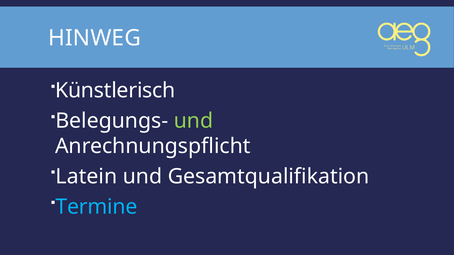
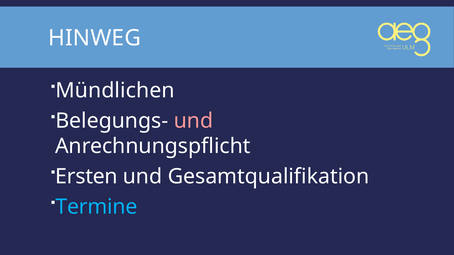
Künstlerisch: Künstlerisch -> Mündlichen (115, 91)
und colour: light green -> pink (193, 121)
Latein: Latein -> Ersten (86, 177)
